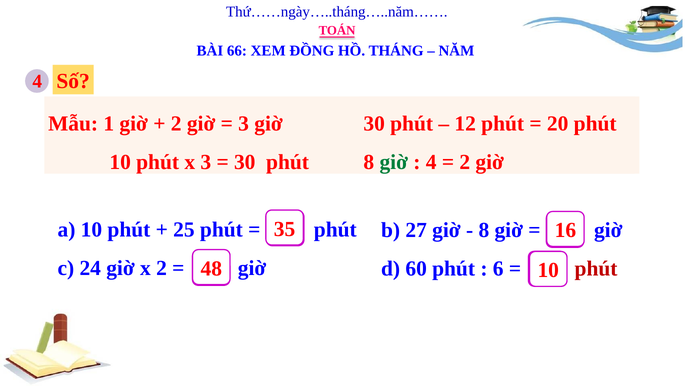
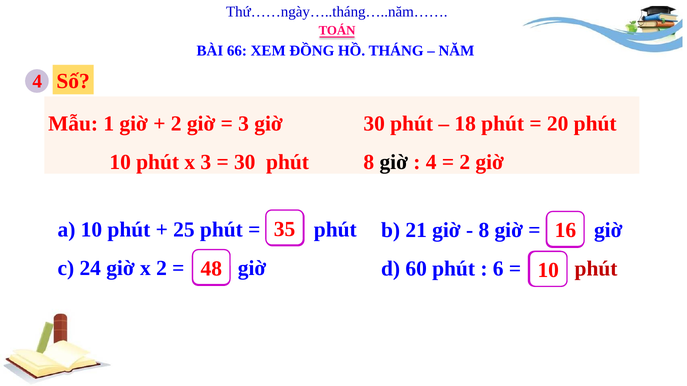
12: 12 -> 18 (465, 124)
giờ colour: green -> black (394, 162)
27: 27 -> 21 (416, 230)
